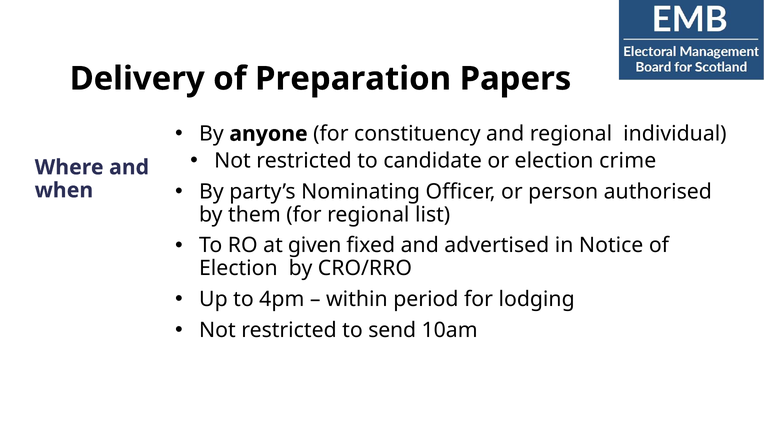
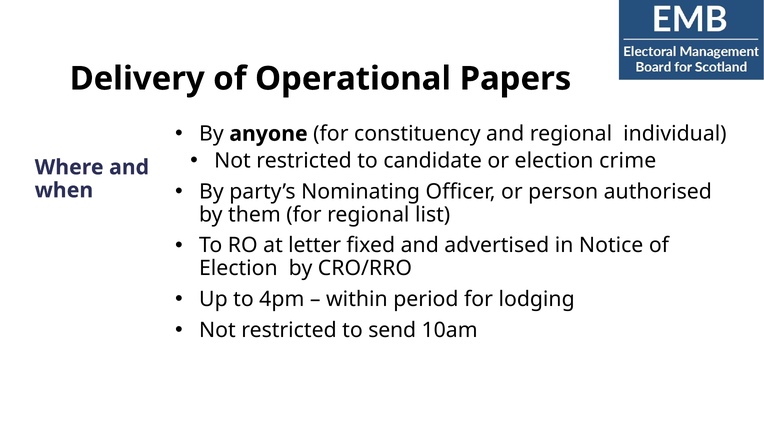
Preparation: Preparation -> Operational (353, 79)
given: given -> letter (315, 245)
